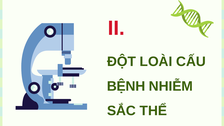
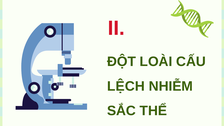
BỆNH: BỆNH -> LỆCH (126, 86)
